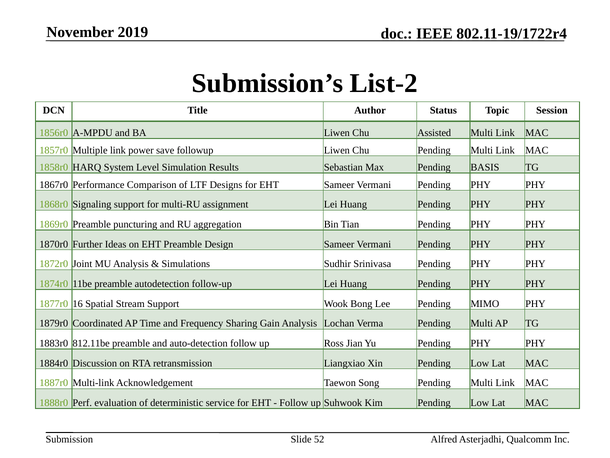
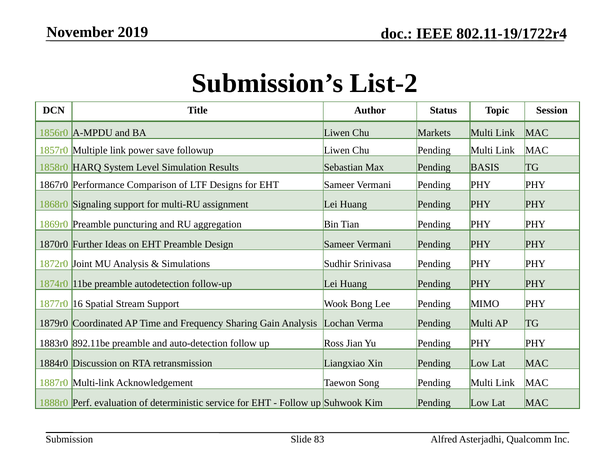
Assisted: Assisted -> Markets (434, 133)
812.11be: 812.11be -> 892.11be (91, 343)
52: 52 -> 83 (319, 439)
